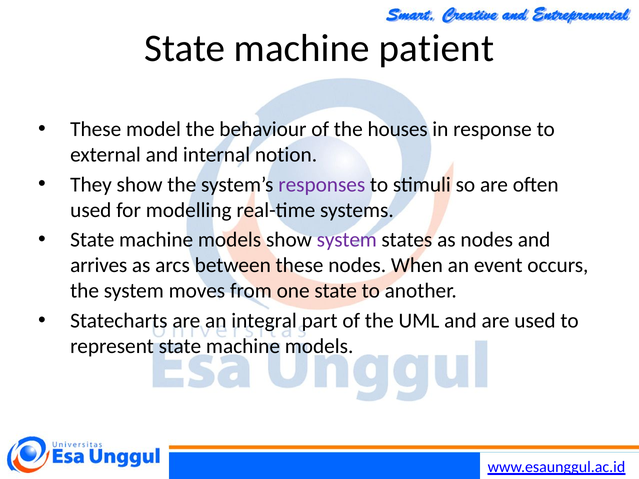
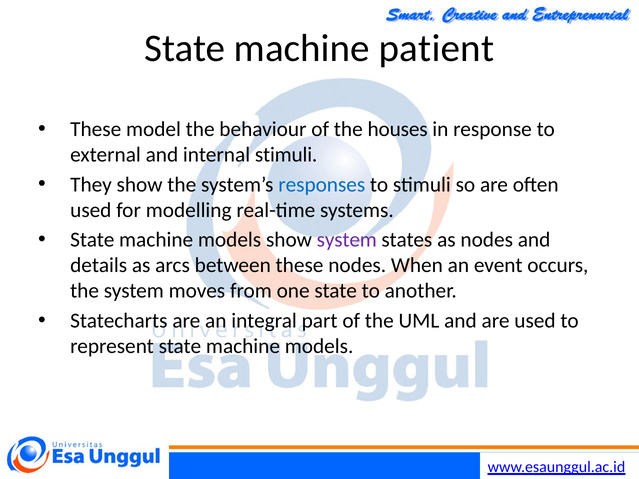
internal notion: notion -> stimuli (286, 155)
responses colour: purple -> blue (322, 185)
arrives: arrives -> details (99, 266)
